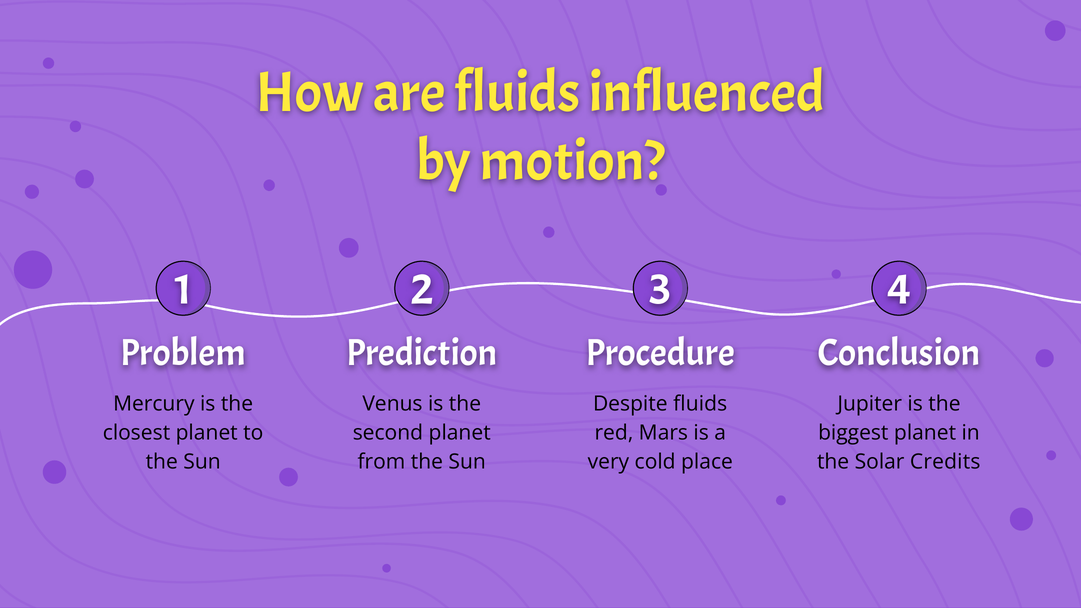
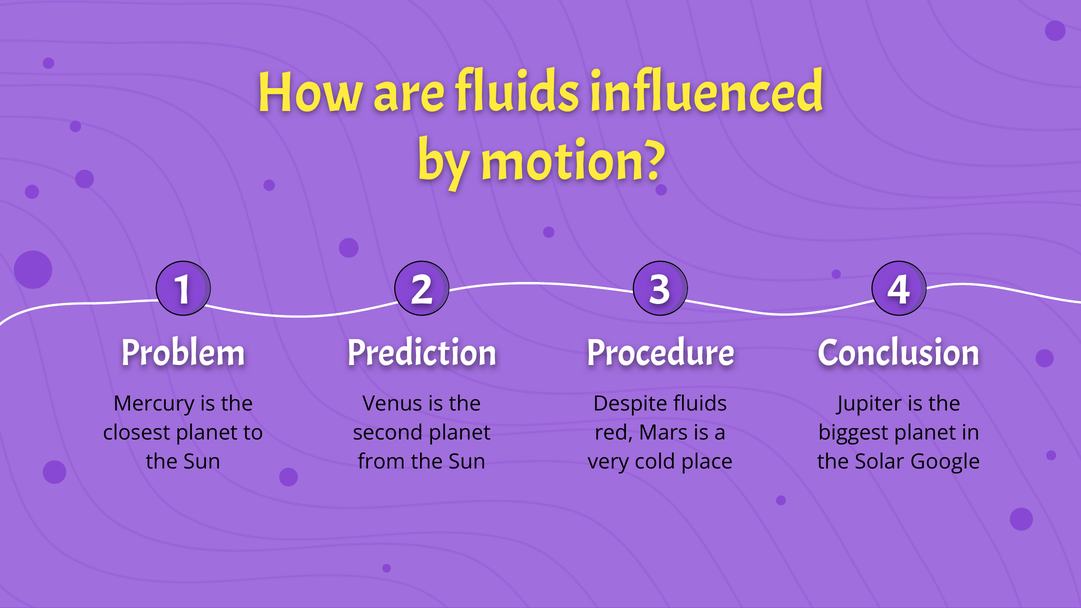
Credits: Credits -> Google (945, 462)
